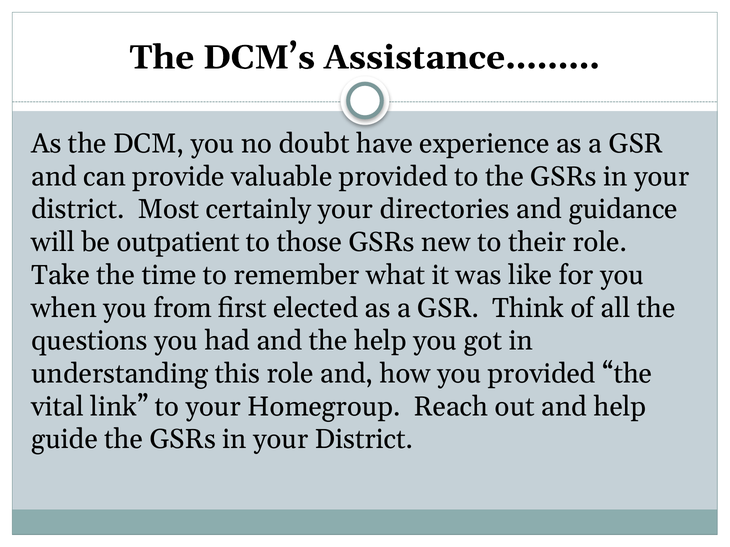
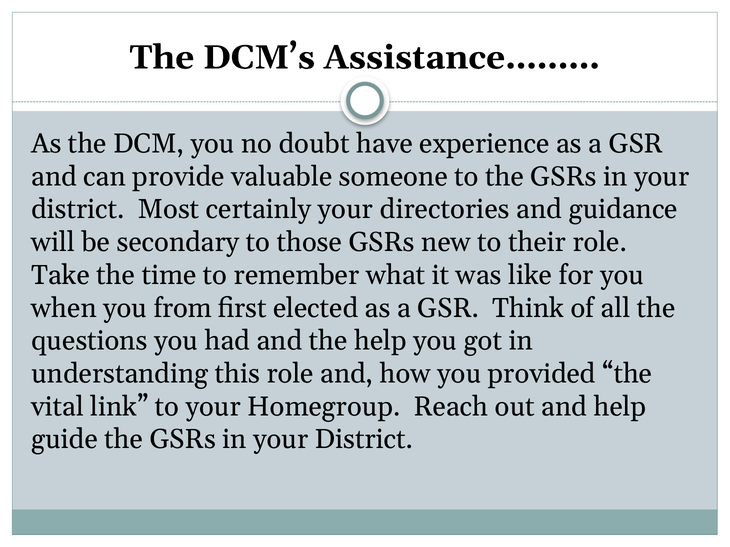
valuable provided: provided -> someone (393, 177)
outpatient: outpatient -> secondary (178, 242)
